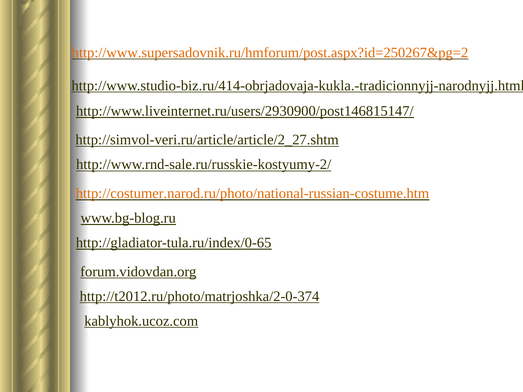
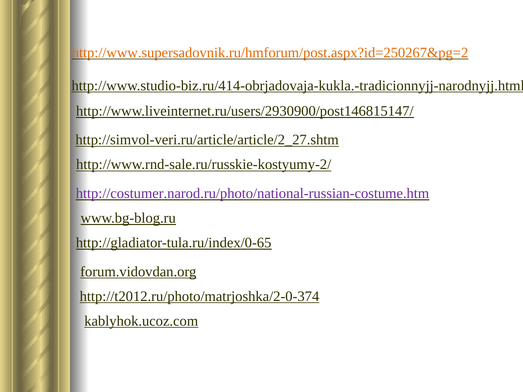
http://costumer.narod.ru/photo/national-russian-costume.htm colour: orange -> purple (252, 194)
